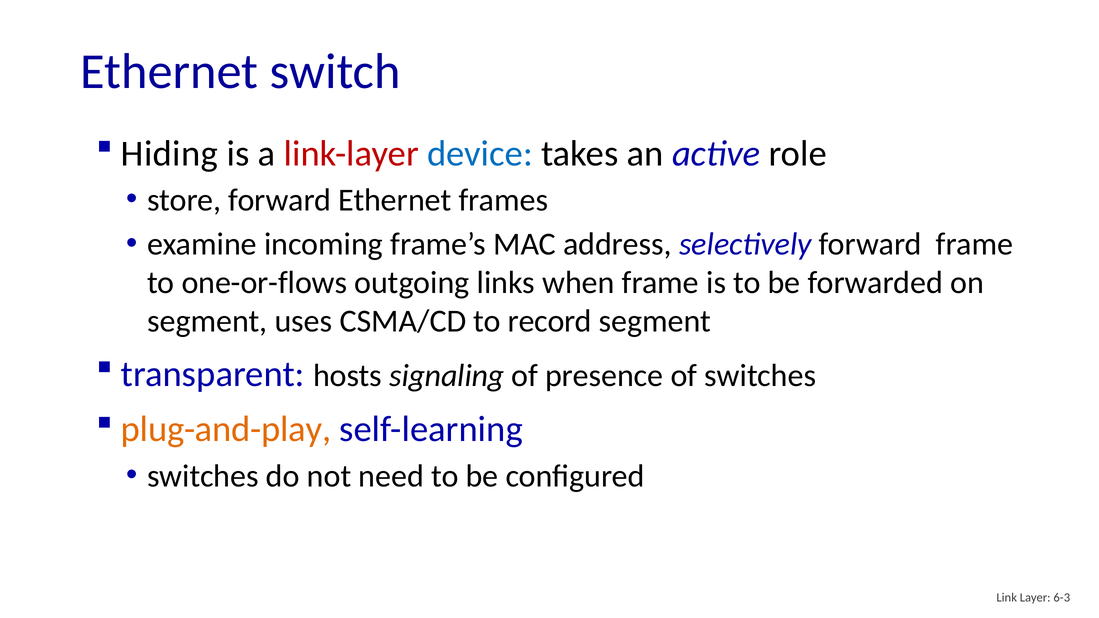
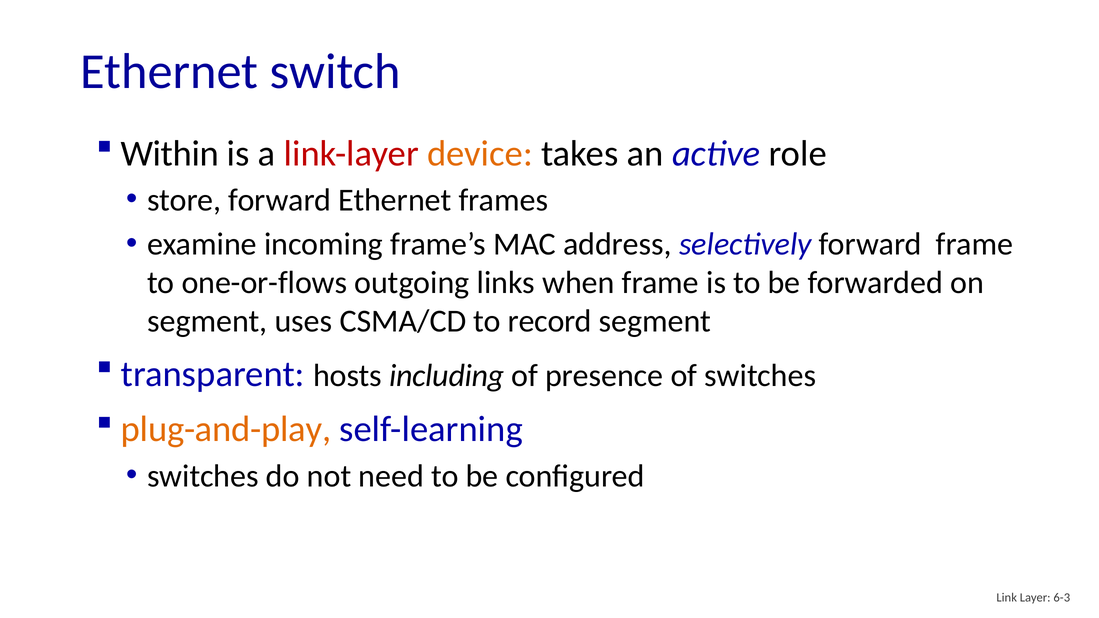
Hiding: Hiding -> Within (170, 154)
device colour: blue -> orange (480, 154)
signaling: signaling -> including (447, 376)
